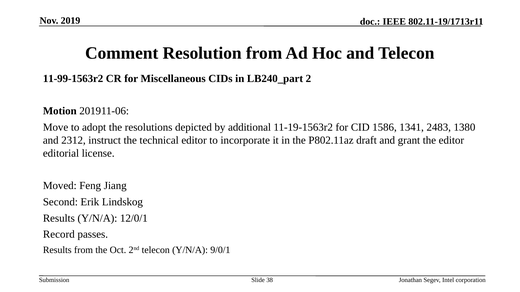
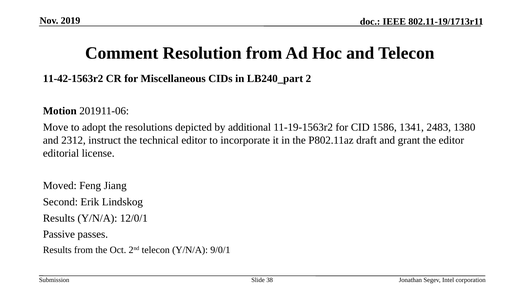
11-99-1563r2: 11-99-1563r2 -> 11-42-1563r2 (73, 79)
Record: Record -> Passive (59, 235)
